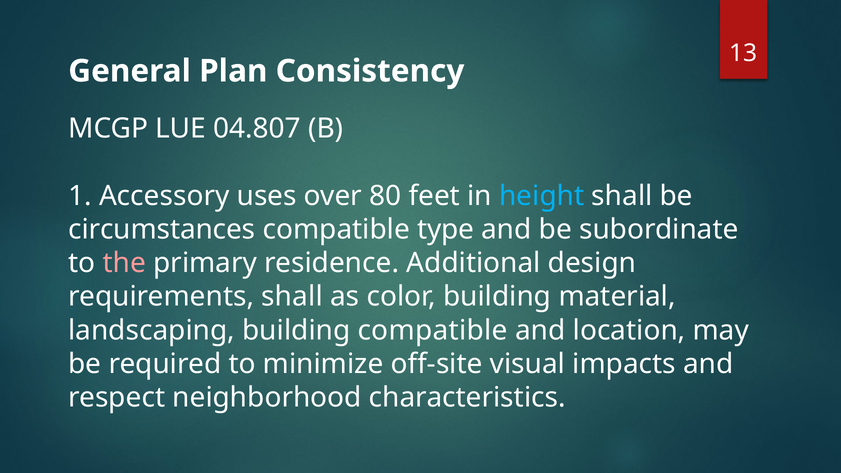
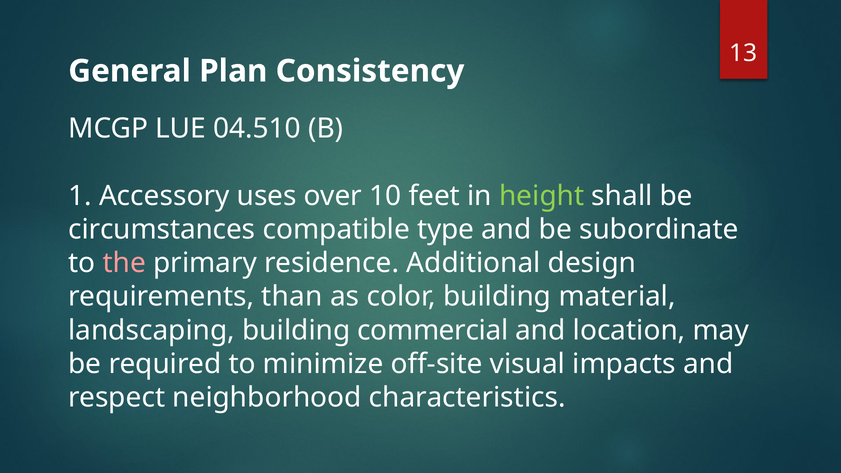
04.807: 04.807 -> 04.510 (257, 128)
80: 80 -> 10 (385, 196)
height colour: light blue -> light green (542, 196)
requirements shall: shall -> than (292, 297)
building compatible: compatible -> commercial (433, 330)
